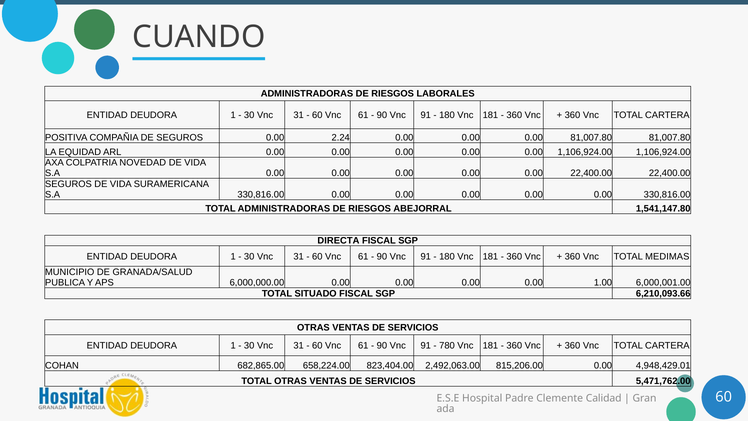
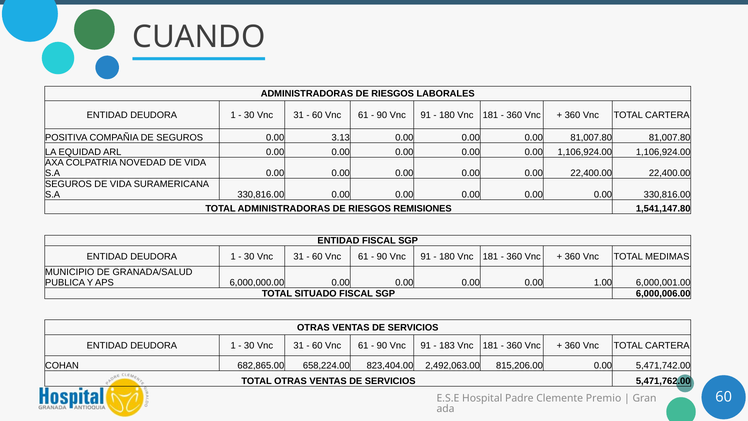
2.24: 2.24 -> 3.13 (341, 138)
ABEJORRAL: ABEJORRAL -> REMISIONES (423, 209)
DIRECTA: DIRECTA -> ENTIDAD (338, 241)
6,210,093.66: 6,210,093.66 -> 6,000,006.00 (663, 293)
780: 780 -> 183 (447, 345)
4,948,429.01: 4,948,429.01 -> 5,471,742.00 (663, 366)
Calidad: Calidad -> Premio (604, 398)
